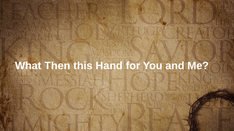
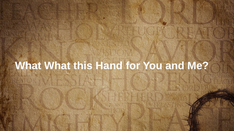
What Then: Then -> What (57, 66)
